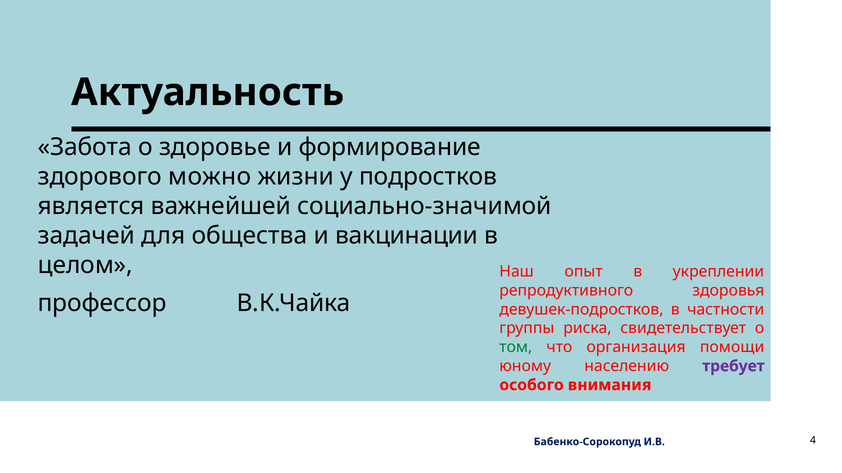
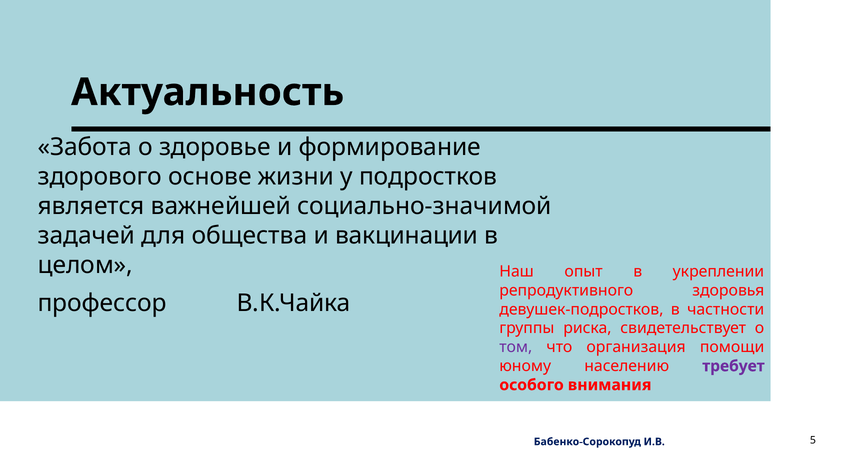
можно: можно -> основе (210, 177)
том colour: green -> purple (516, 348)
4: 4 -> 5 (813, 441)
